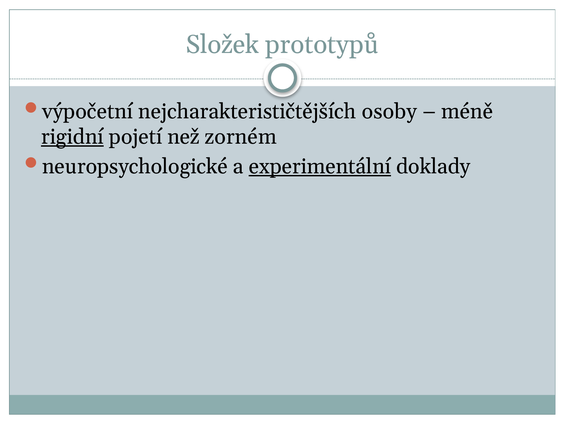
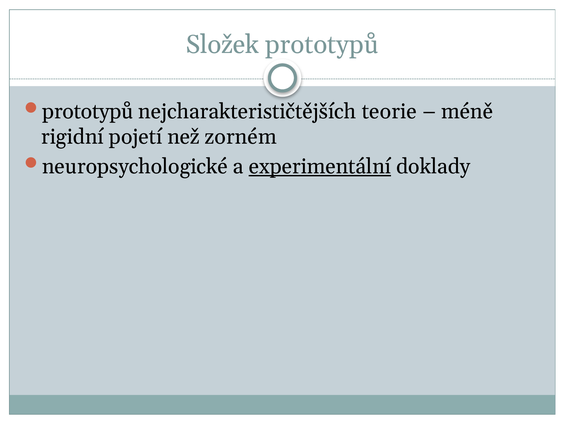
výpočetní: výpočetní -> prototypů (88, 111)
osoby: osoby -> teorie (389, 111)
rigidní underline: present -> none (72, 137)
